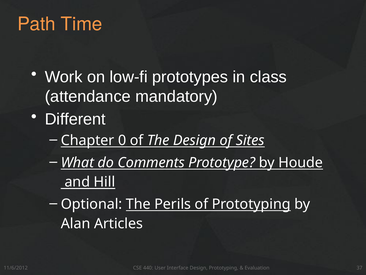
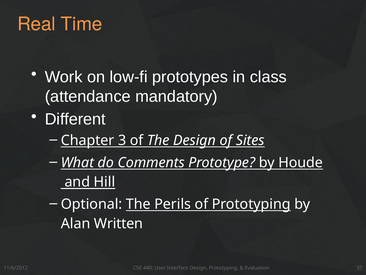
Path: Path -> Real (36, 24)
0: 0 -> 3 (122, 140)
Articles: Articles -> Written (118, 223)
